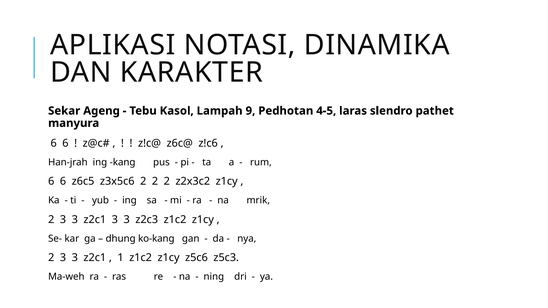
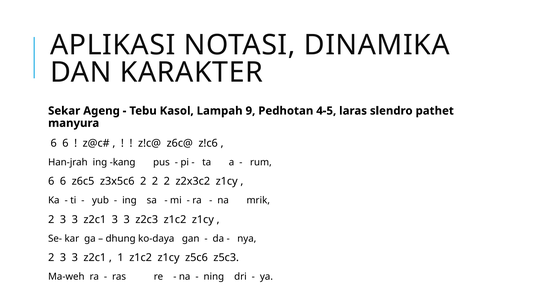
ko-kang: ko-kang -> ko-daya (156, 239)
